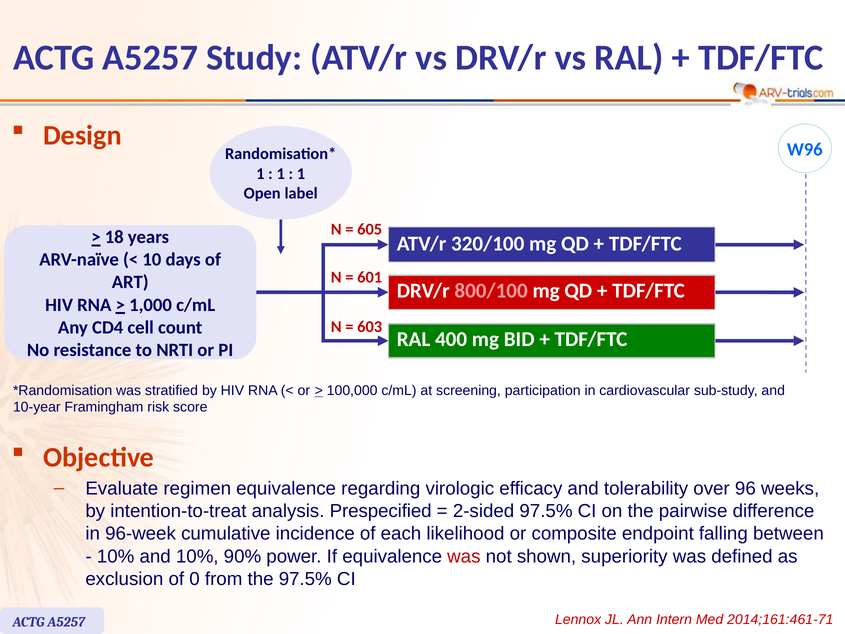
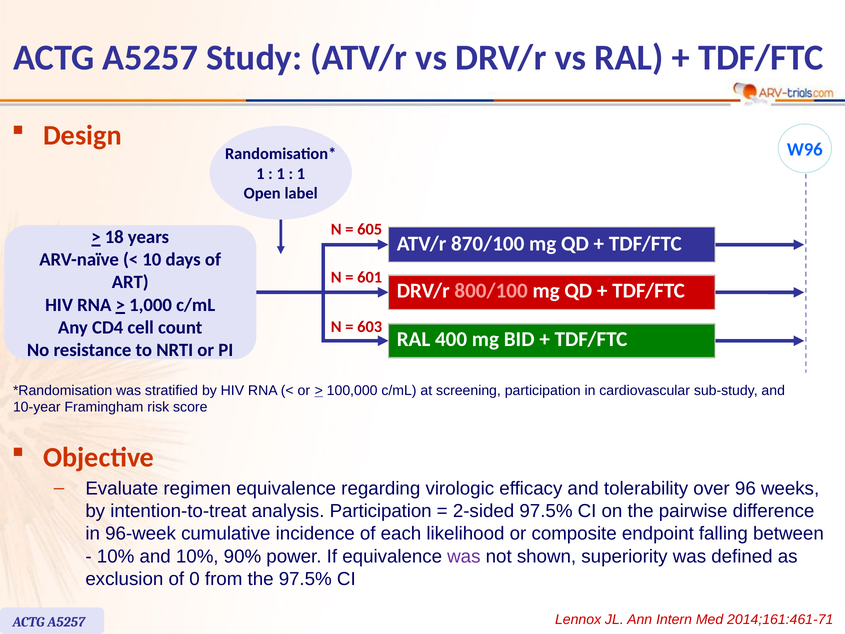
320/100: 320/100 -> 870/100 (488, 244)
analysis Prespecified: Prespecified -> Participation (381, 511)
was colour: red -> purple (464, 556)
